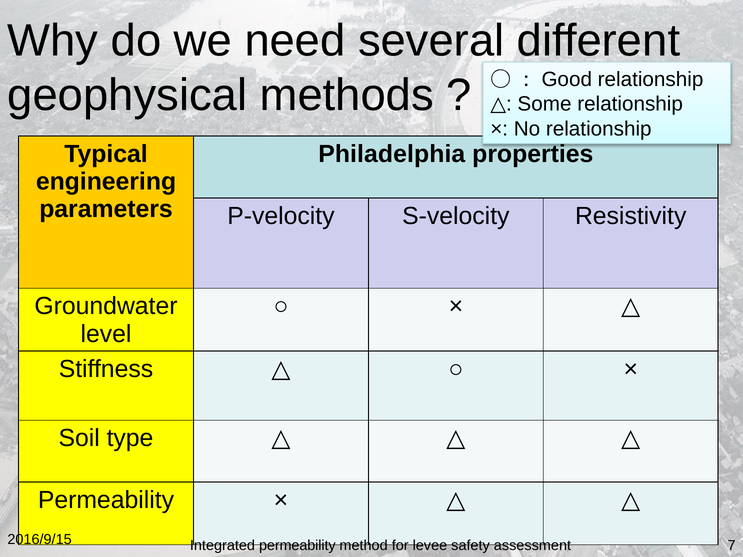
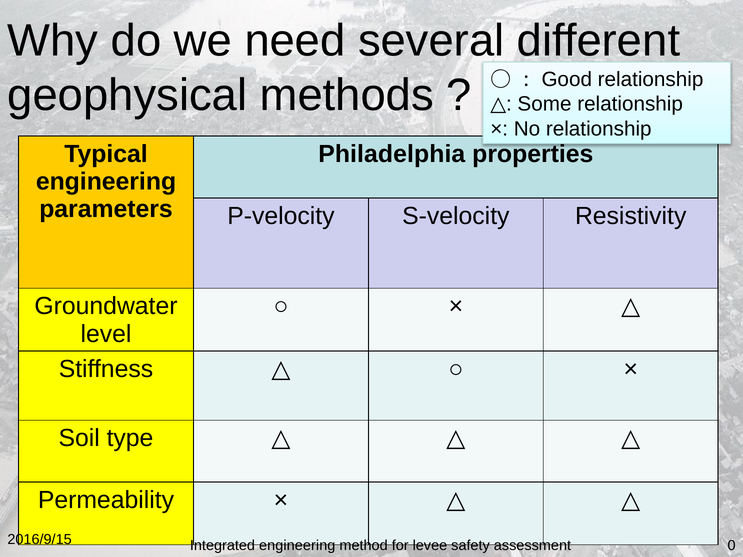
Integrated permeability: permeability -> engineering (297, 546)
7: 7 -> 0 (732, 546)
